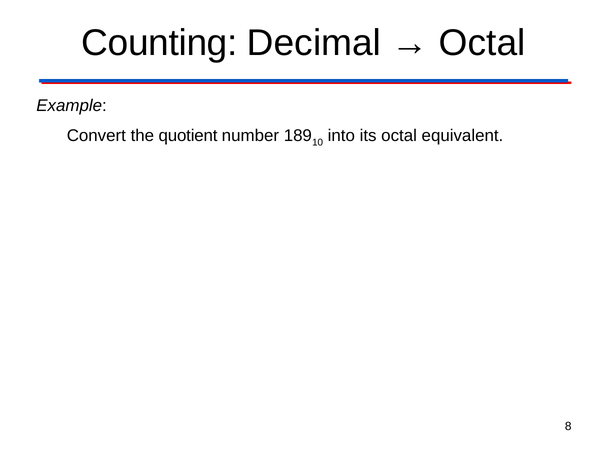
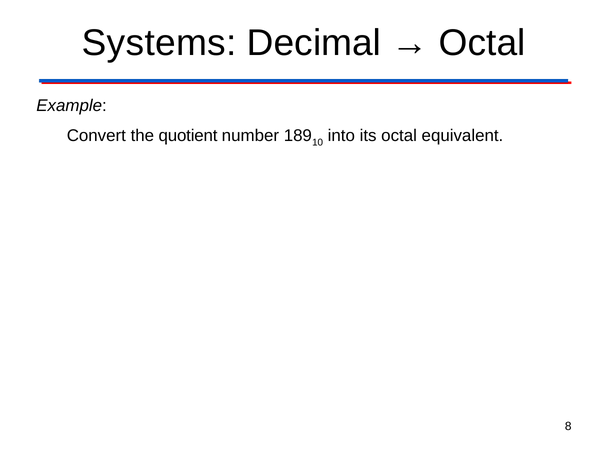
Counting: Counting -> Systems (159, 43)
